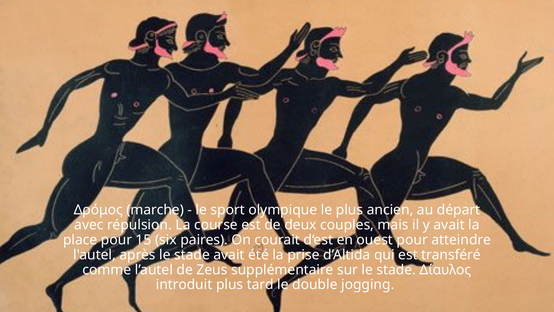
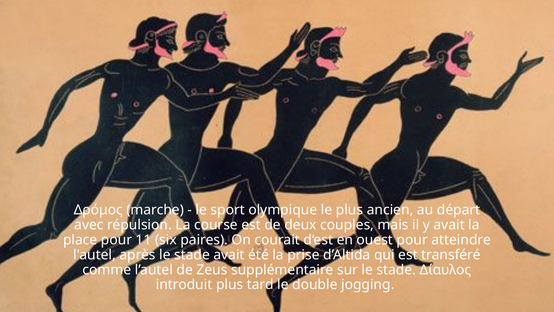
15: 15 -> 11 (144, 240)
